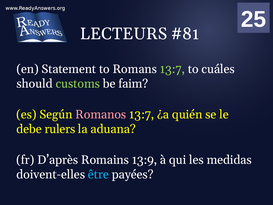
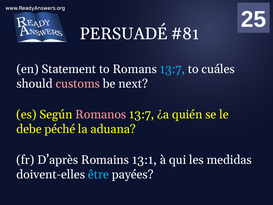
LECTEURS: LECTEURS -> PERSUADÉ (124, 34)
13:7 colour: light green -> light blue (172, 69)
customs colour: light green -> pink (78, 84)
faim: faim -> next (133, 84)
rulers: rulers -> péché (60, 129)
13:9: 13:9 -> 13:1 (144, 160)
